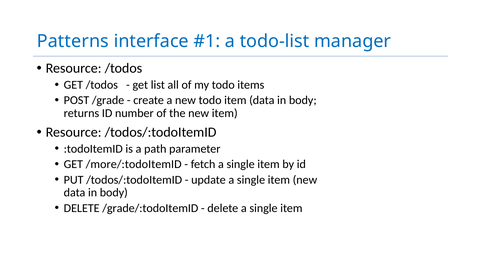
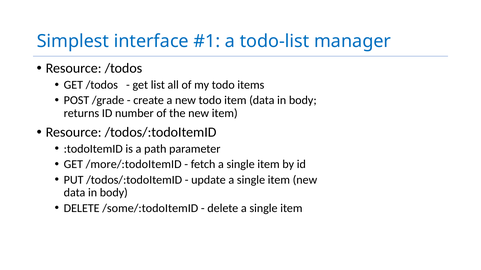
Patterns: Patterns -> Simplest (73, 41)
/grade/:todoItemID: /grade/:todoItemID -> /some/:todoItemID (150, 209)
